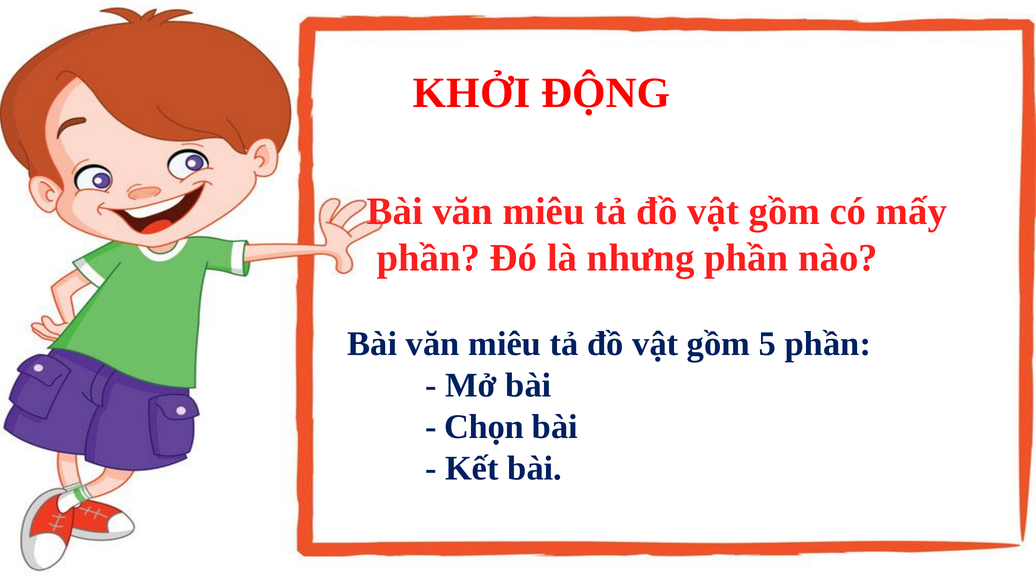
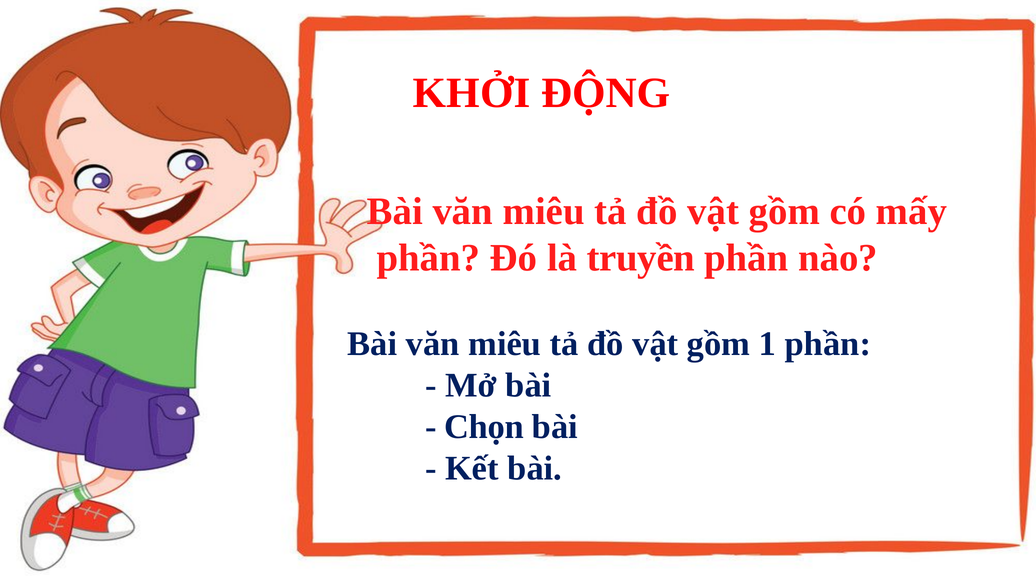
nhưng: nhưng -> truyền (641, 258)
5: 5 -> 1 (767, 344)
